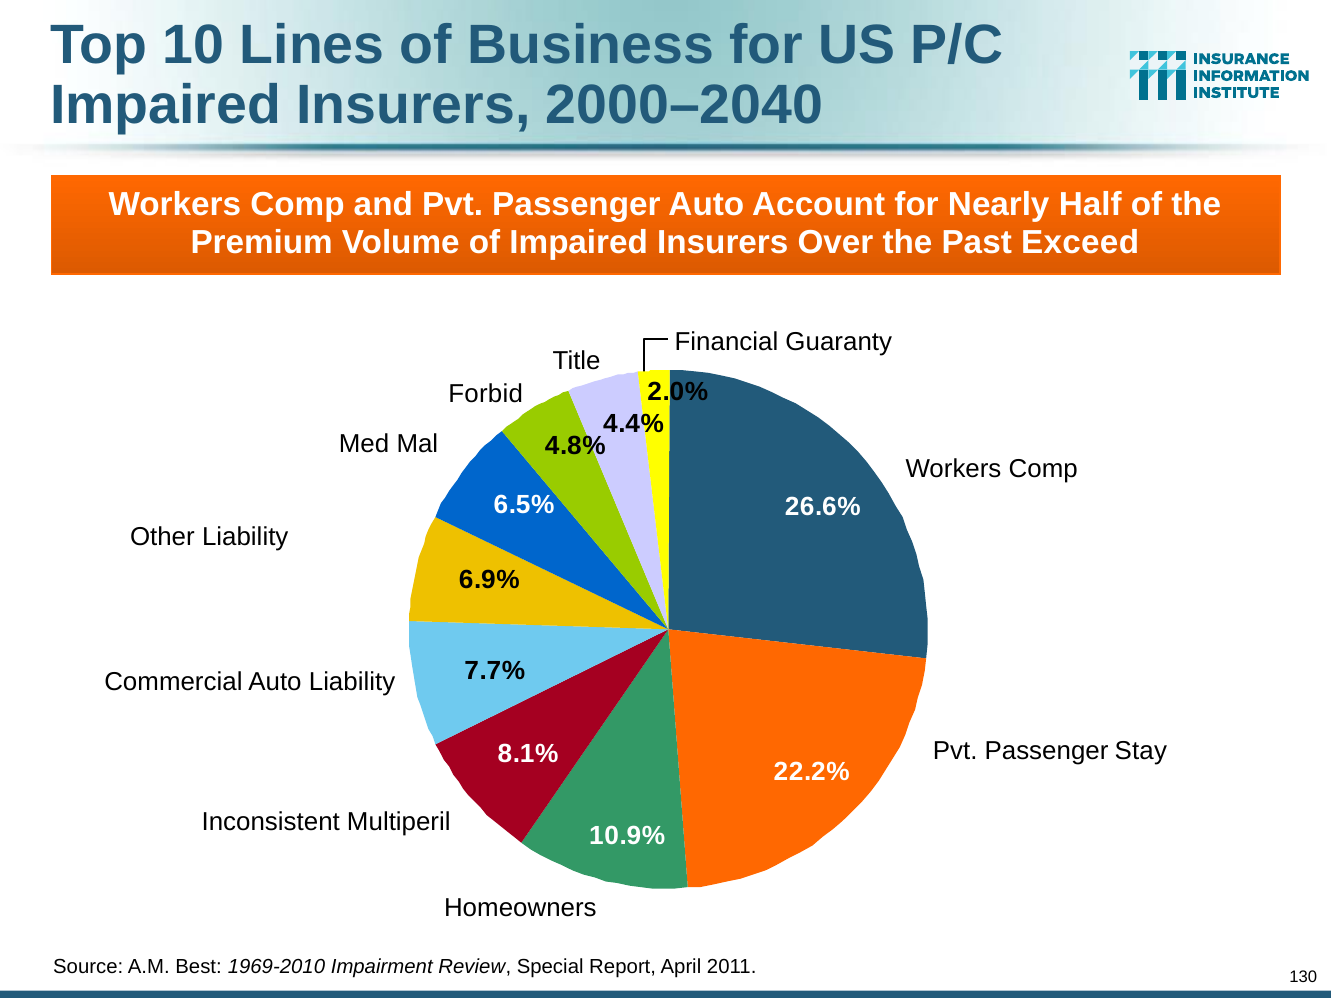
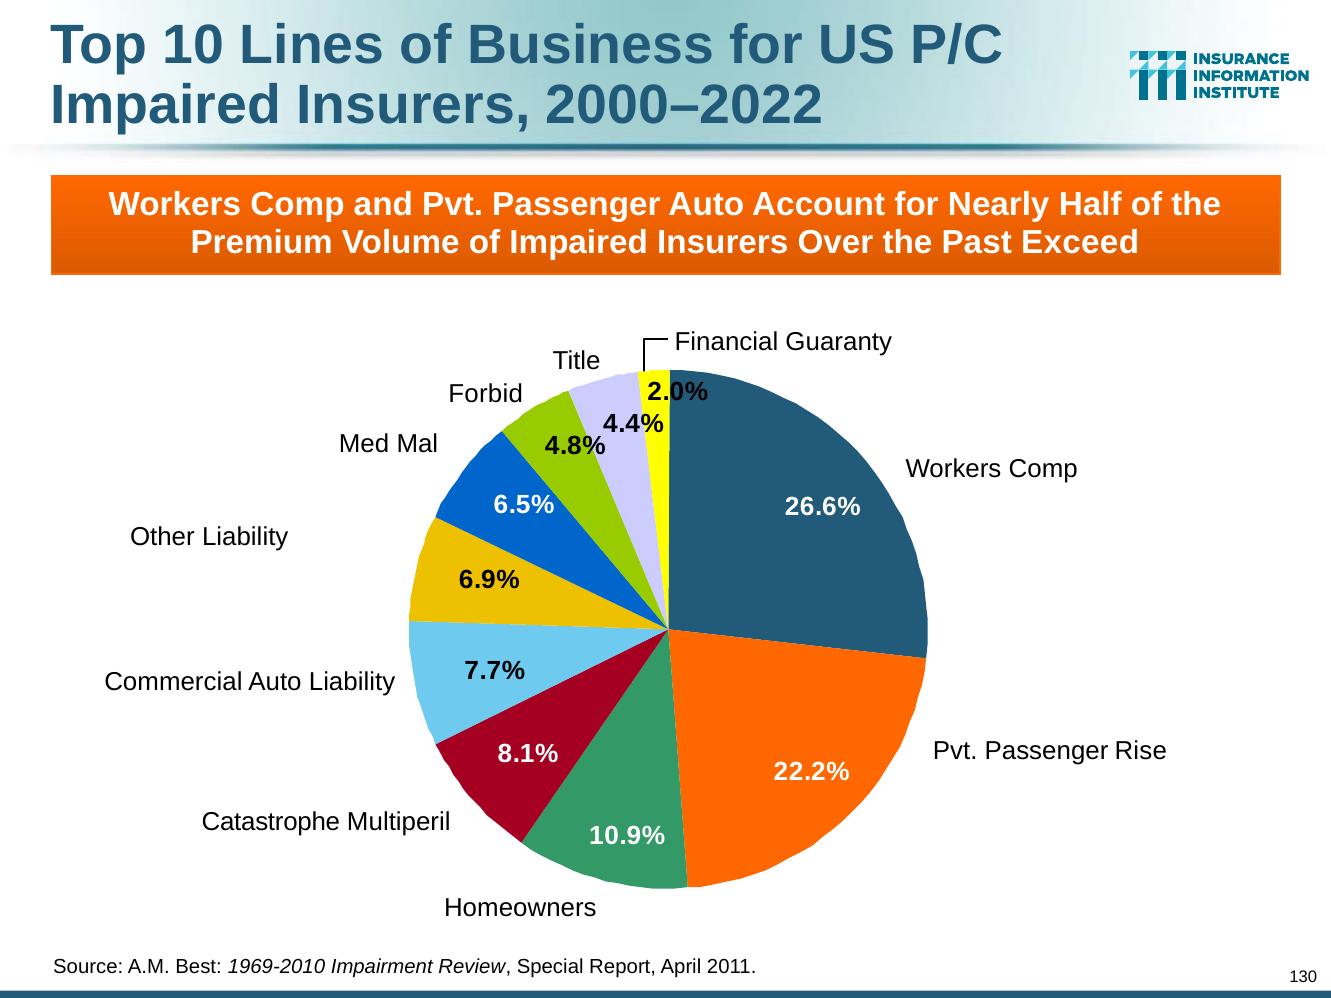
2000–2040: 2000–2040 -> 2000–2022 (684, 105)
Stay: Stay -> Rise (1141, 751)
Inconsistent: Inconsistent -> Catastrophe (271, 823)
